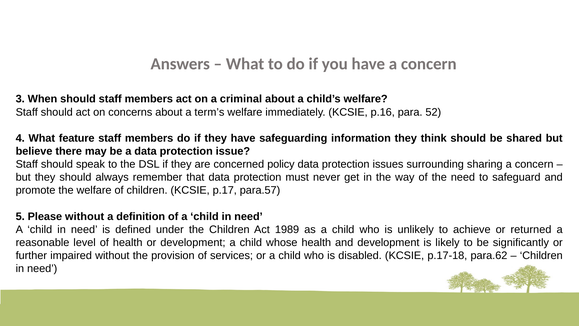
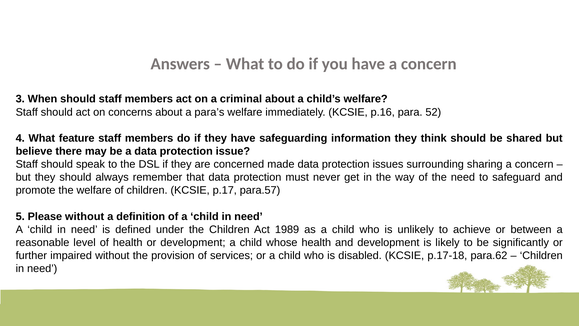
term’s: term’s -> para’s (209, 112)
policy: policy -> made (281, 164)
returned: returned -> between (531, 229)
